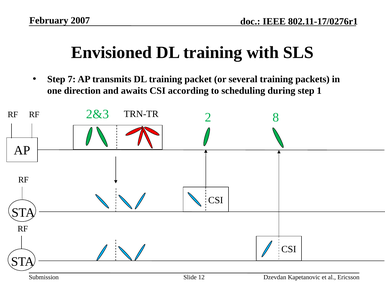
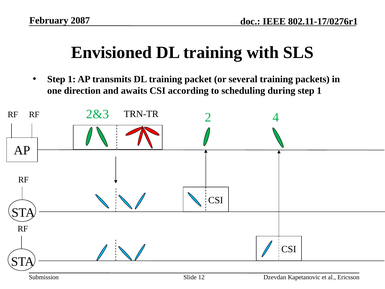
2007: 2007 -> 2087 (80, 20)
7: 7 -> 1 (72, 79)
8: 8 -> 4 (276, 117)
